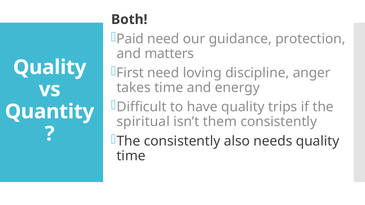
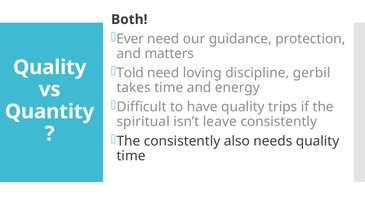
Paid: Paid -> Ever (130, 39)
First: First -> Told (130, 73)
anger: anger -> gerbil (312, 73)
them: them -> leave (220, 122)
